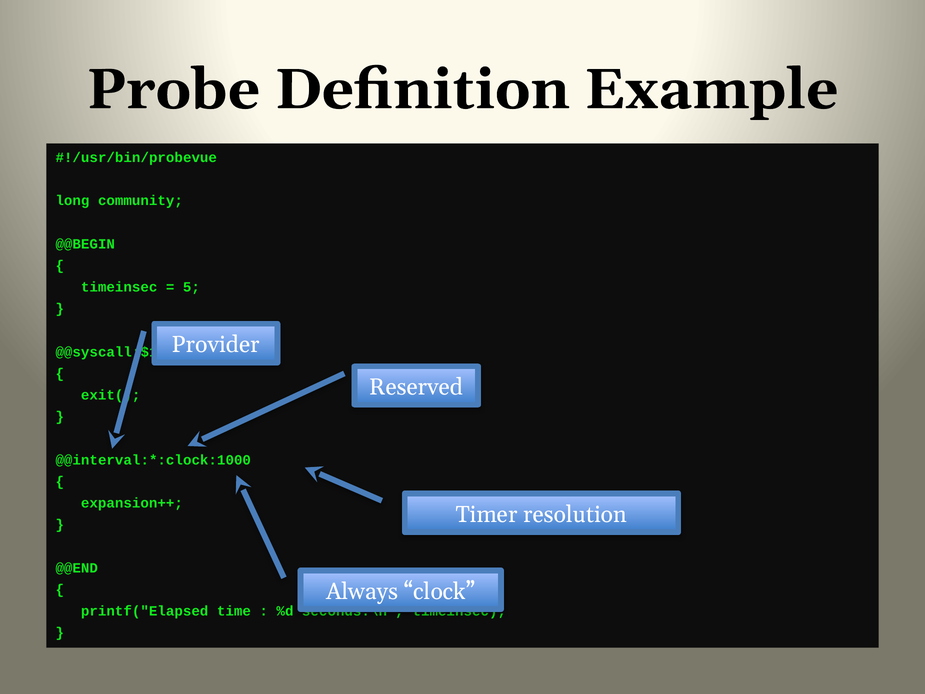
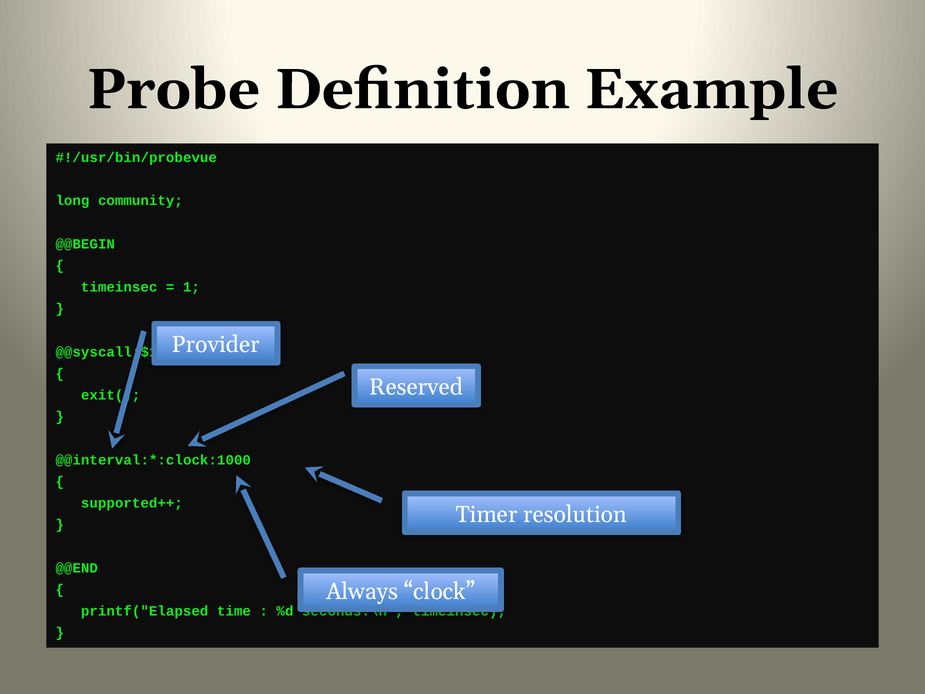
5: 5 -> 1 (191, 287)
expansion++: expansion++ -> supported++ (132, 503)
